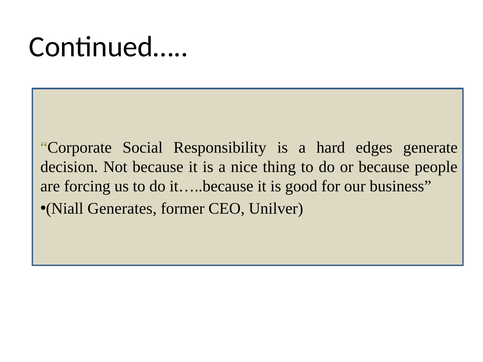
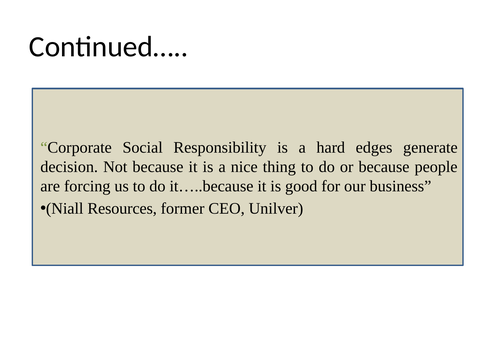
Generates: Generates -> Resources (122, 209)
